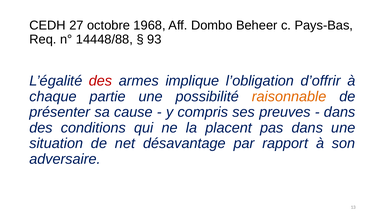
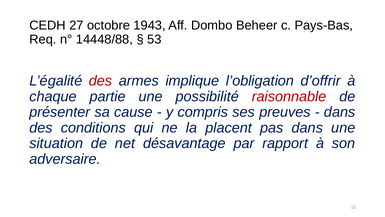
1968: 1968 -> 1943 (150, 25)
93: 93 -> 53 (154, 39)
raisonnable colour: orange -> red (289, 96)
